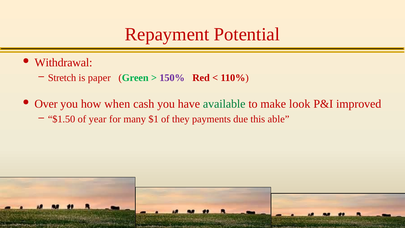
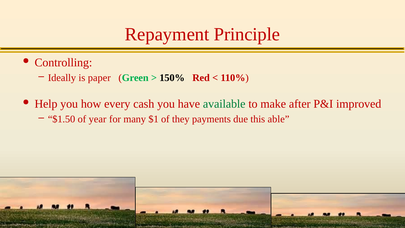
Potential: Potential -> Principle (247, 34)
Withdrawal: Withdrawal -> Controlling (63, 63)
Stretch: Stretch -> Ideally (62, 78)
150% colour: purple -> black (172, 78)
Over: Over -> Help (46, 104)
when: when -> every (117, 104)
look: look -> after (300, 104)
